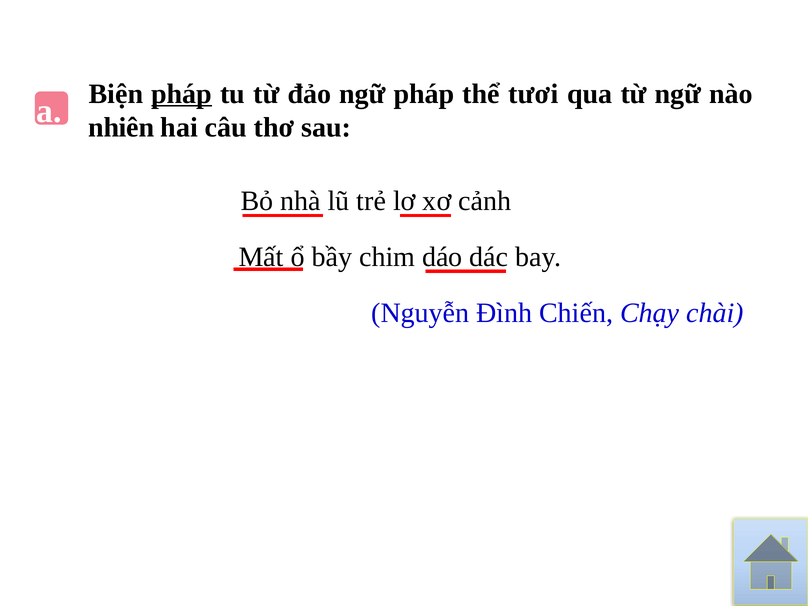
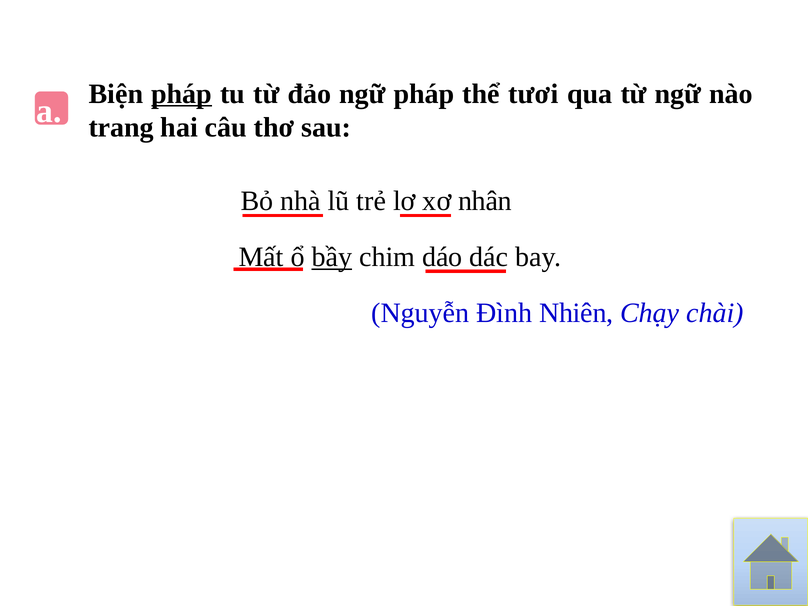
nhiên: nhiên -> trang (121, 127)
cảnh: cảnh -> nhân (485, 201)
bầy underline: none -> present (332, 257)
Chiến: Chiến -> Nhiên (576, 313)
